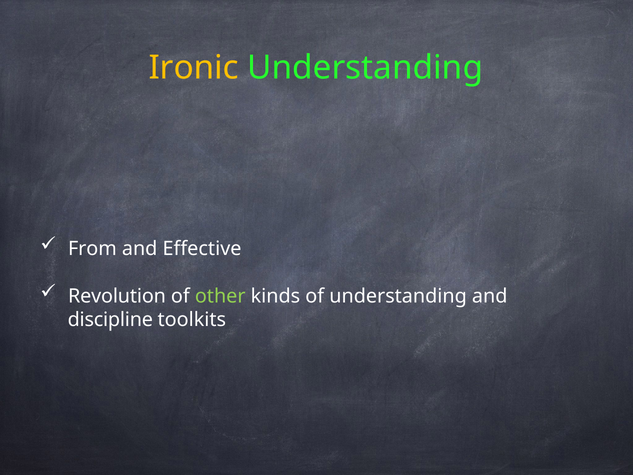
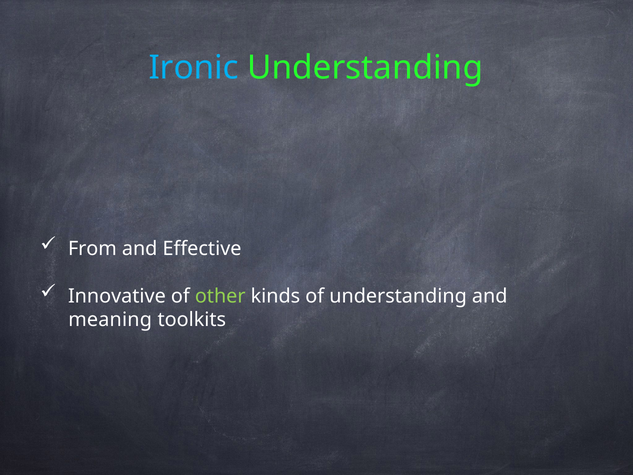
Ironic colour: yellow -> light blue (194, 68)
Revolution: Revolution -> Innovative (117, 296)
discipline: discipline -> meaning (110, 320)
